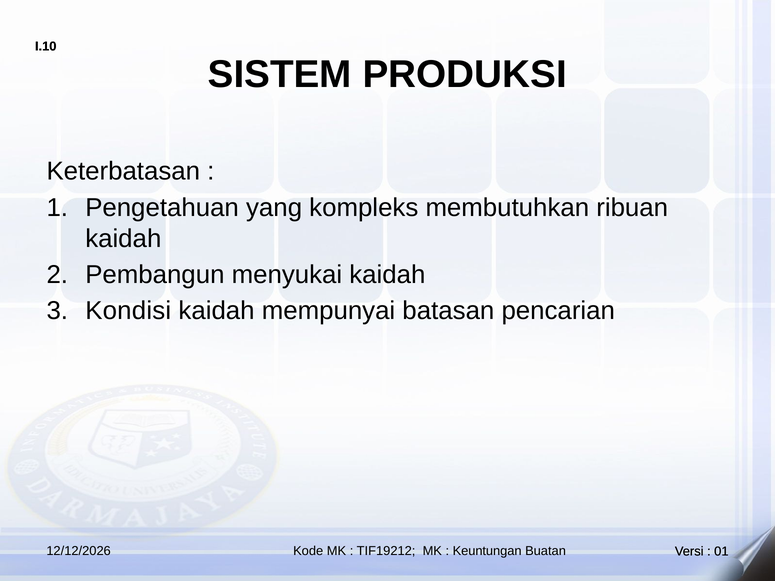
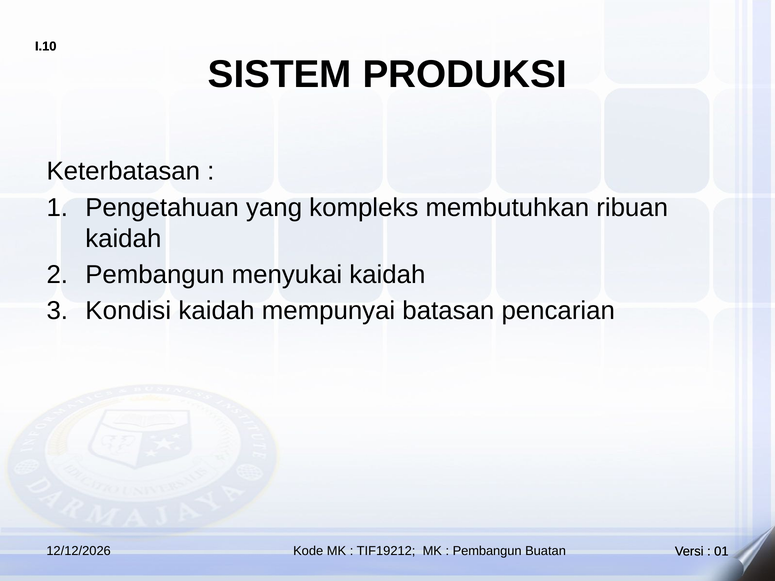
Keuntungan: Keuntungan -> Pembangun (487, 551)
